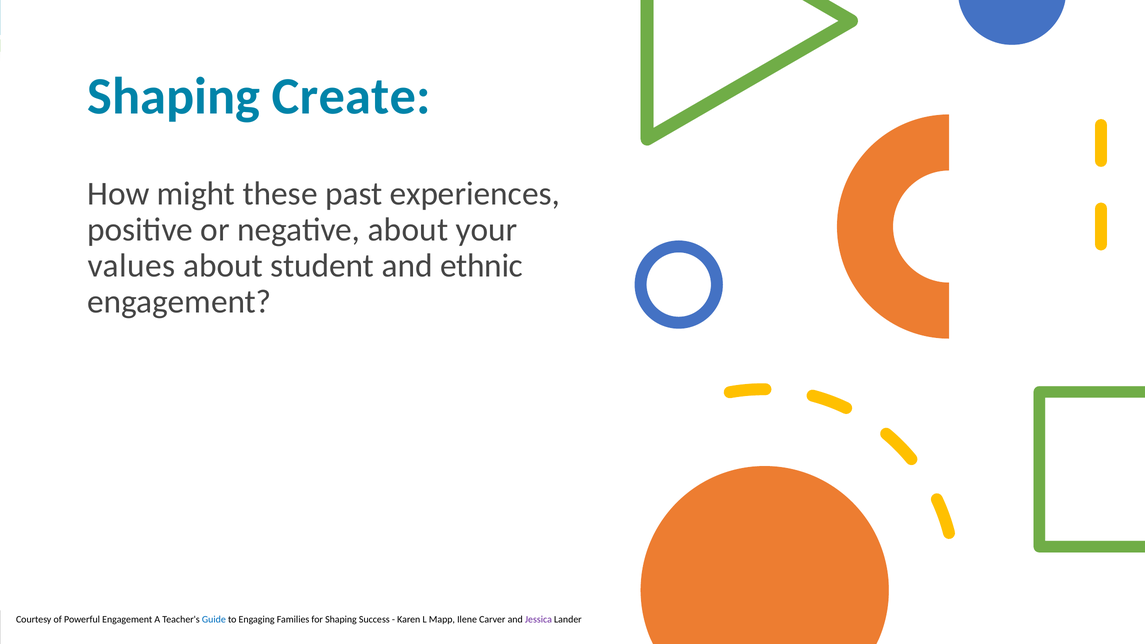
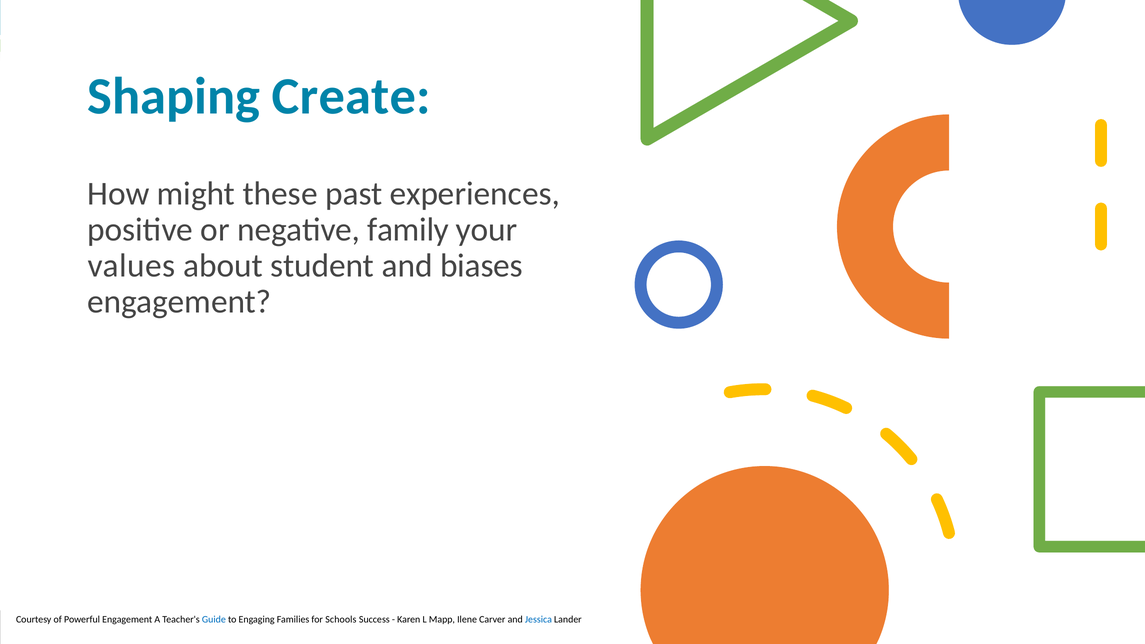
negative about: about -> family (408, 230)
ethnic: ethnic -> biases (482, 266)
for Shaping: Shaping -> Schools (341, 619)
Jessica colour: purple -> blue (538, 619)
